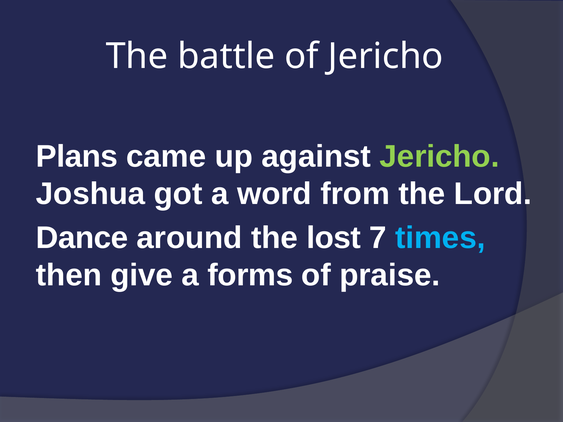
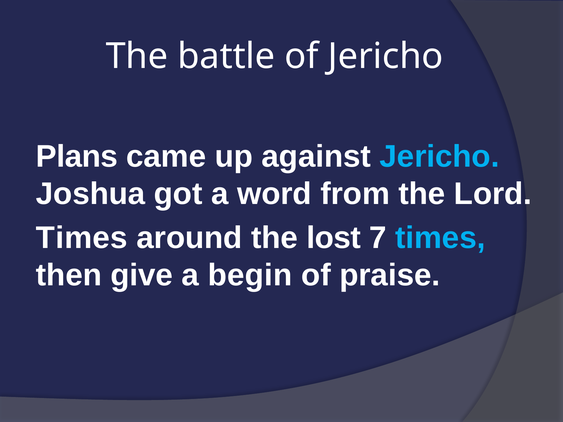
Jericho colour: light green -> light blue (439, 157)
Dance: Dance -> Times (82, 238)
forms: forms -> begin (250, 275)
